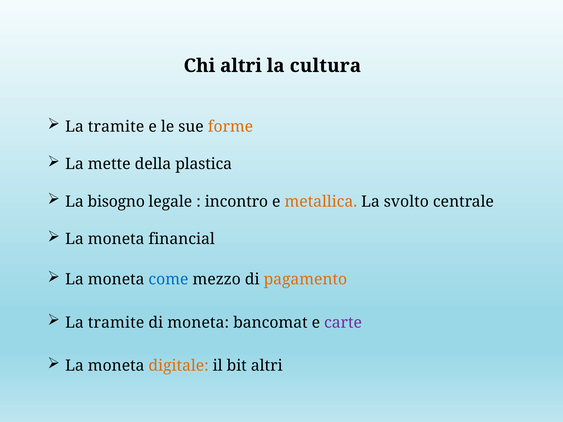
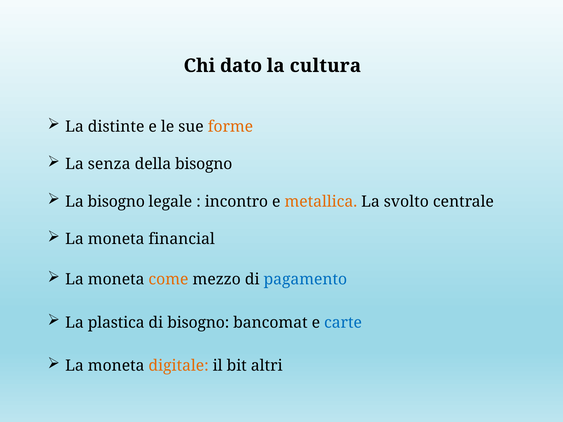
Chi altri: altri -> dato (241, 66)
tramite: tramite -> distinte (116, 127)
mette: mette -> senza (109, 164)
della plastica: plastica -> bisogno (204, 164)
come colour: blue -> orange (168, 280)
pagamento colour: orange -> blue (305, 280)
tramite: tramite -> plastica (116, 323)
di moneta: moneta -> bisogno (198, 323)
carte colour: purple -> blue (343, 323)
